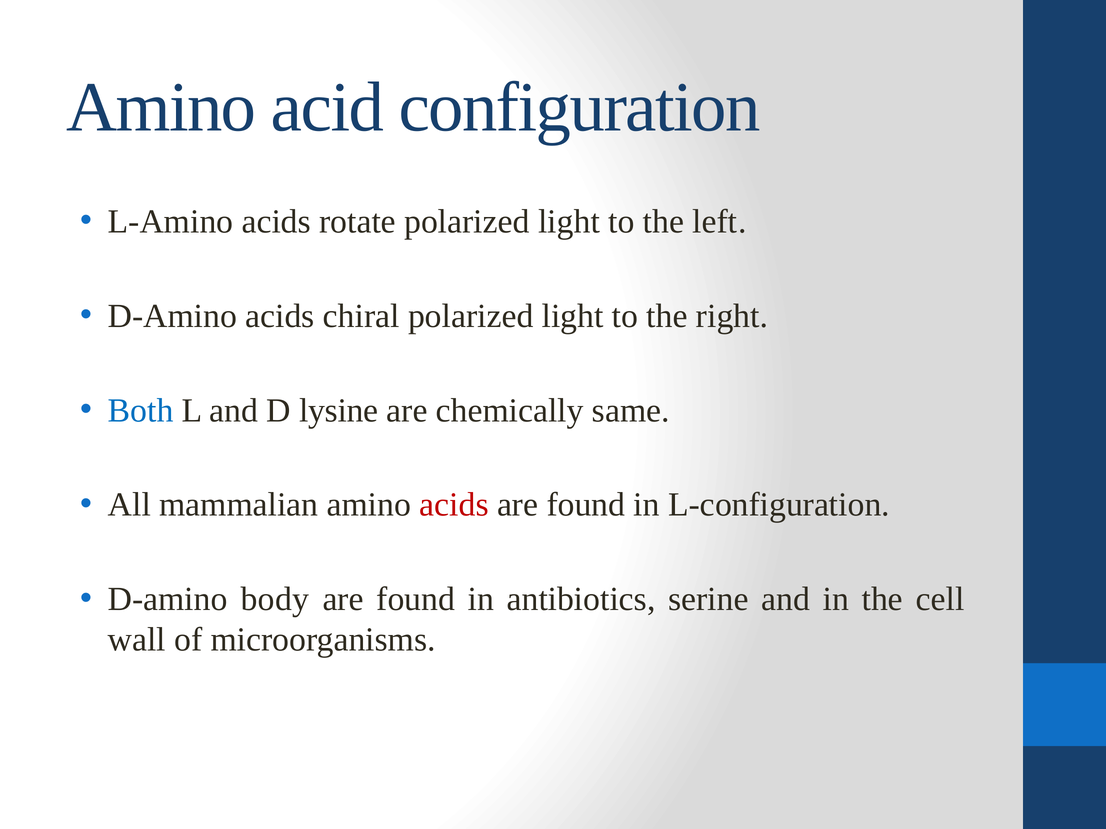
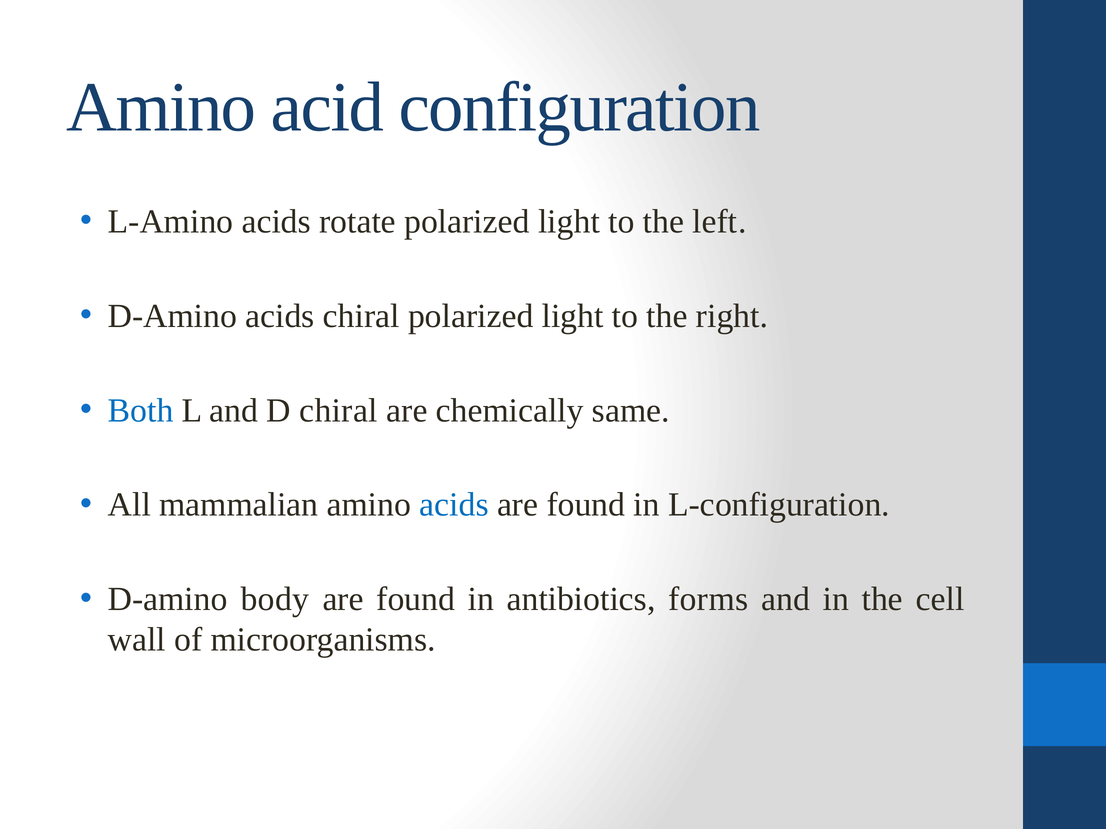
D lysine: lysine -> chiral (338, 411)
acids colour: red -> blue (454, 505)
serine: serine -> forms (708, 600)
